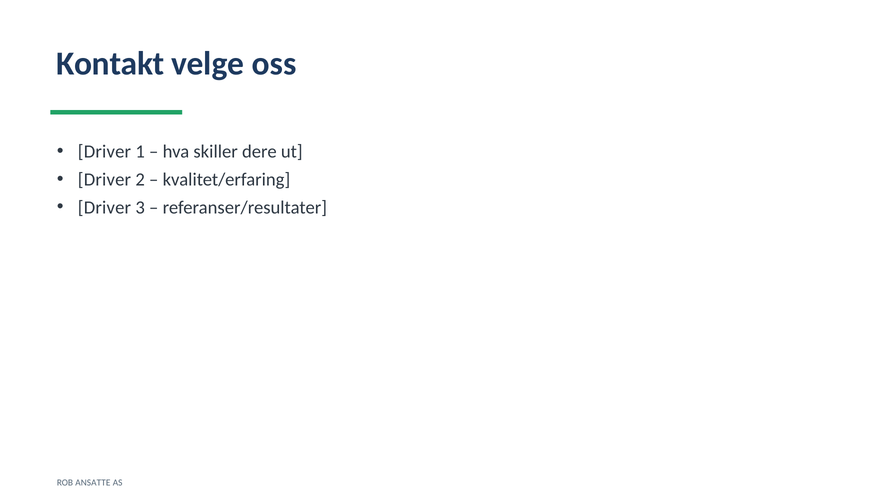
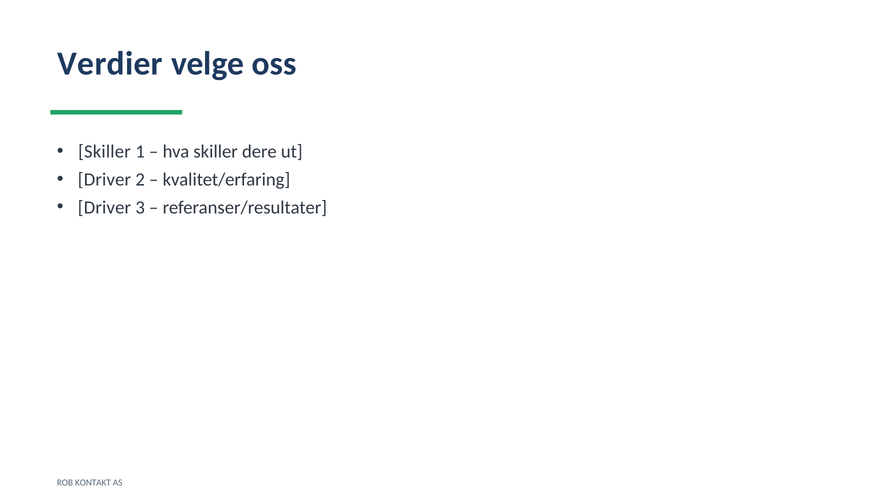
Kontakt: Kontakt -> Verdier (110, 64)
Driver: Driver -> Skiller (104, 151)
ANSATTE: ANSATTE -> KONTAKT (93, 483)
